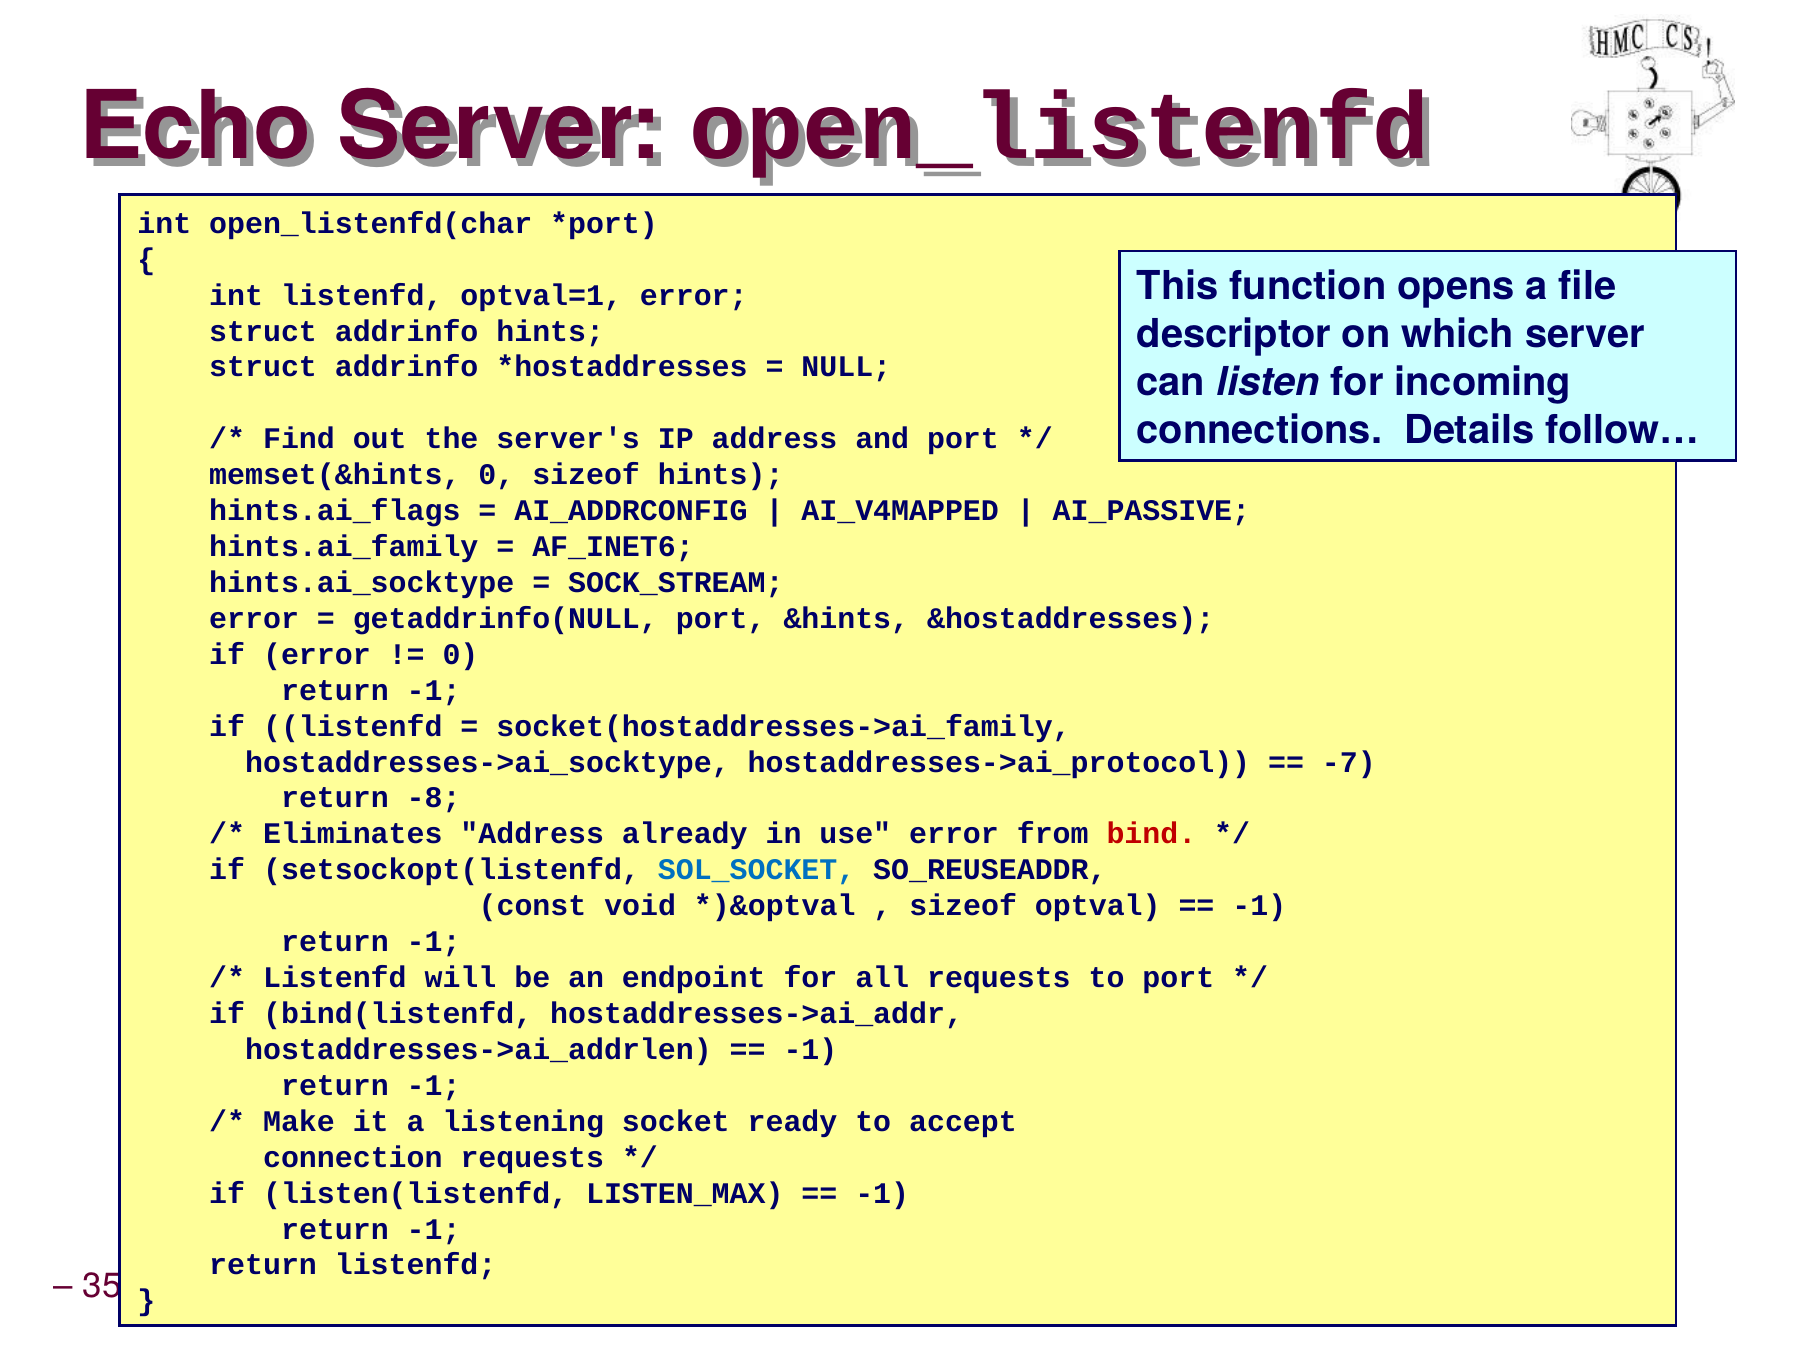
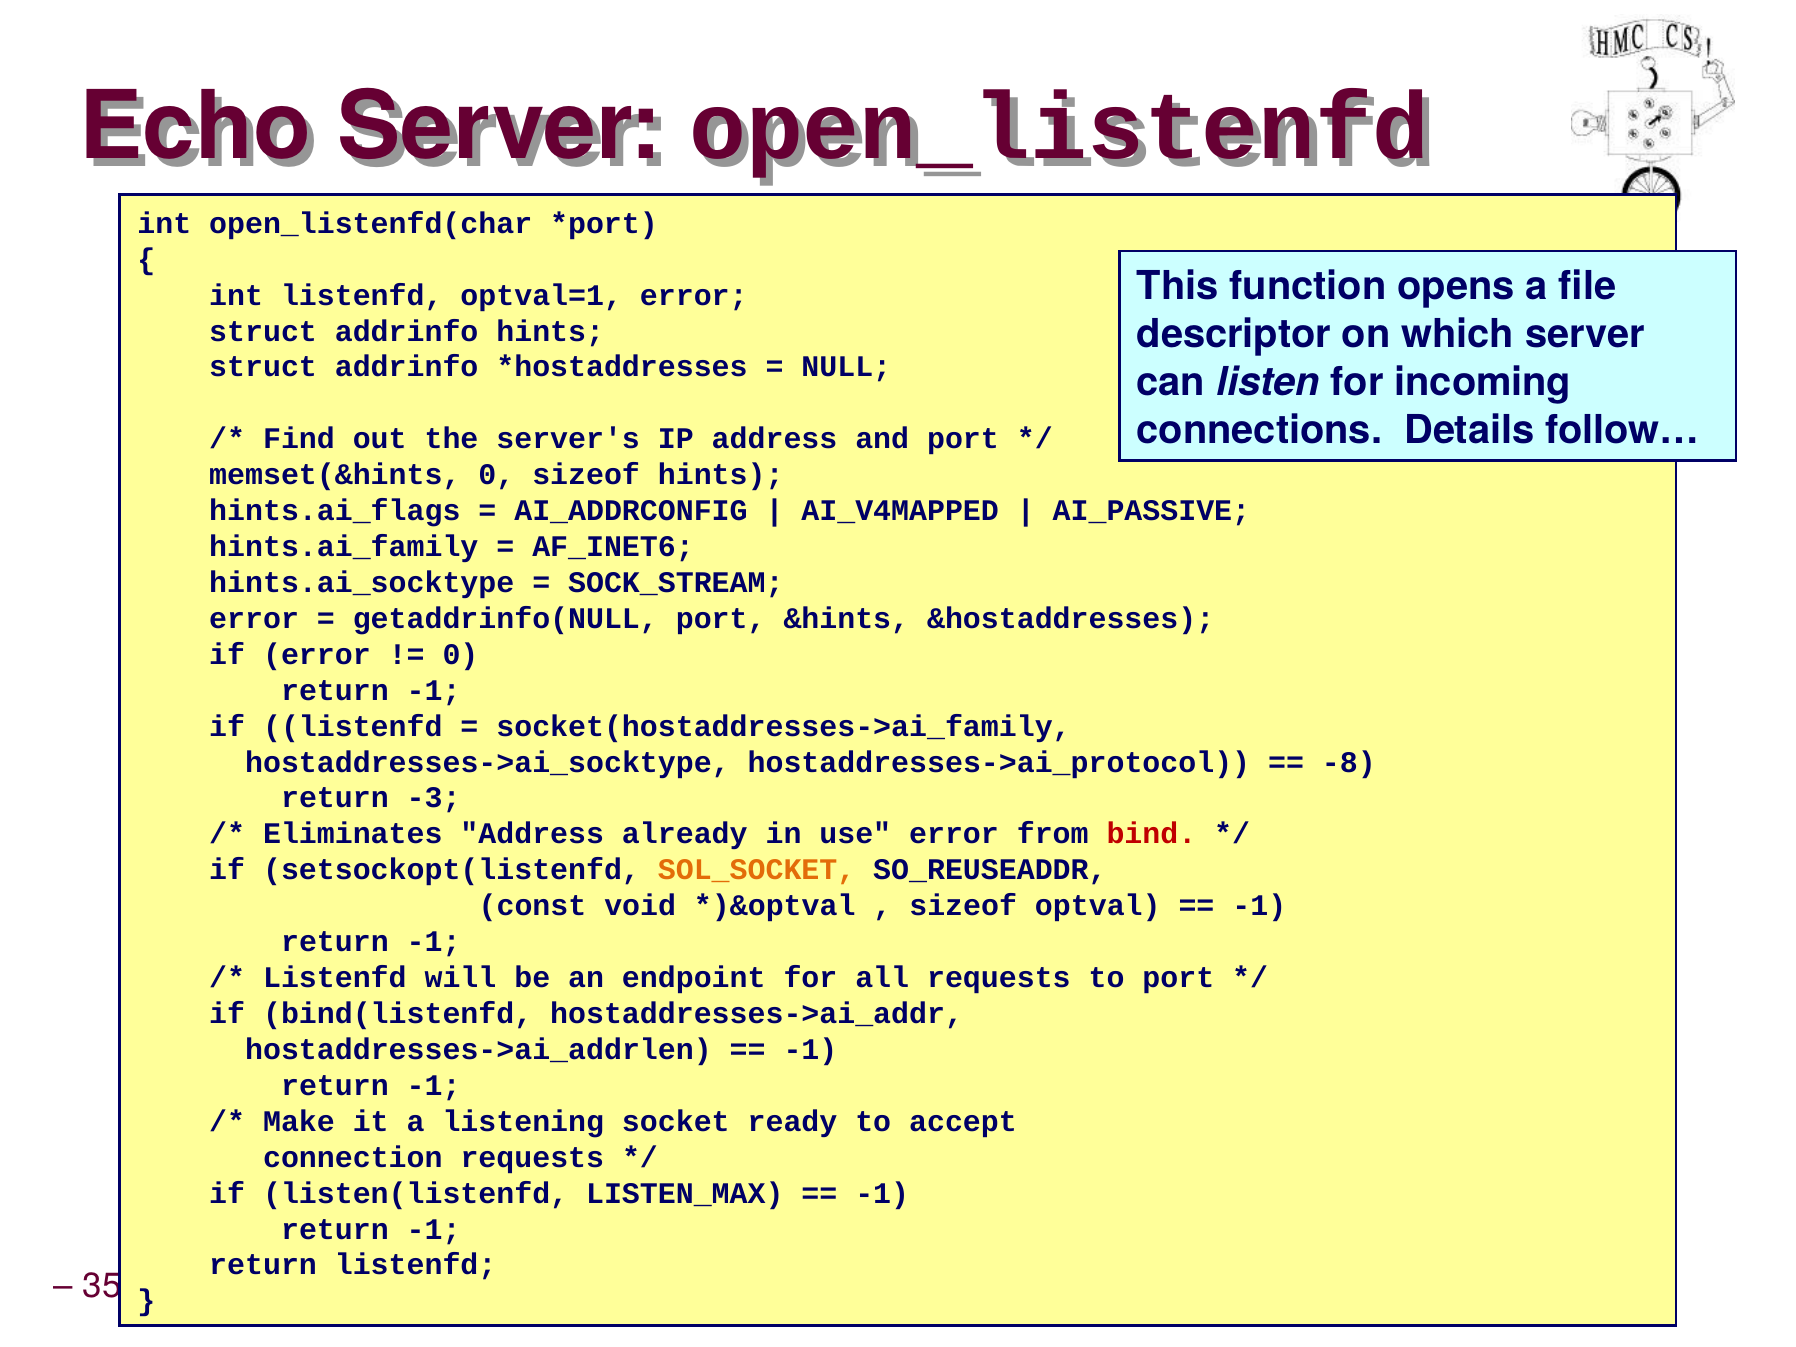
-7: -7 -> -8 (1349, 762)
-8: -8 -> -3 (434, 798)
SOL_SOCKET colour: blue -> orange (757, 870)
